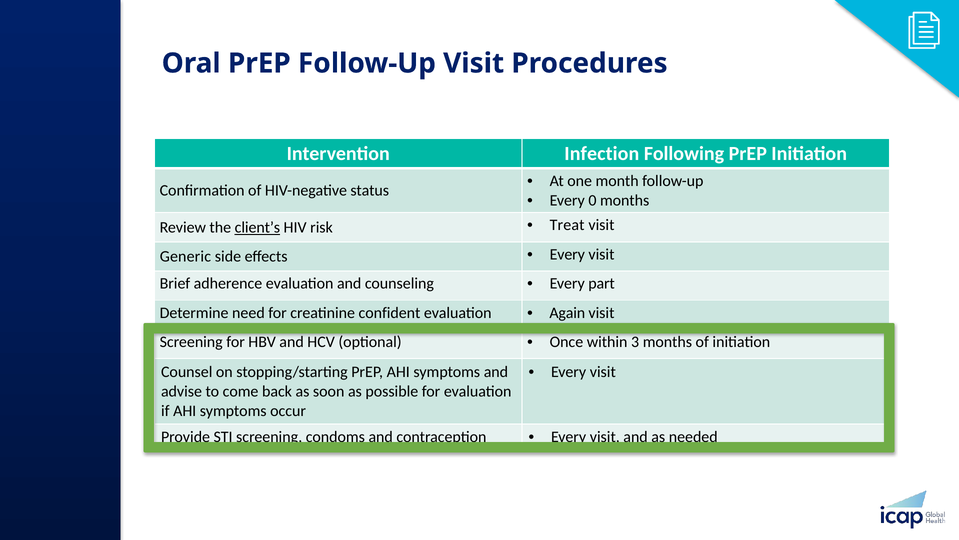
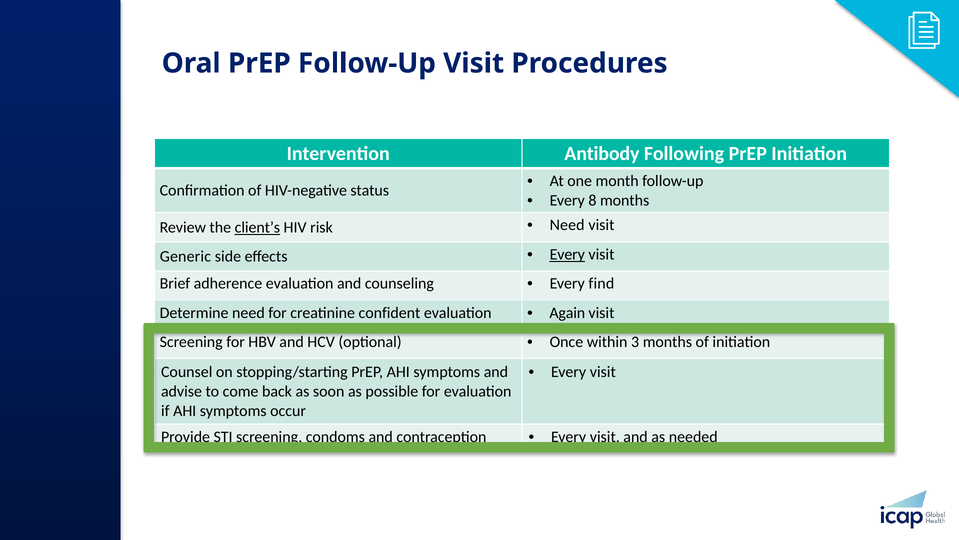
Infection: Infection -> Antibody (602, 154)
0: 0 -> 8 (592, 200)
Treat: Treat -> Need (567, 225)
Every underline: none -> present (567, 254)
part: part -> find (601, 283)
